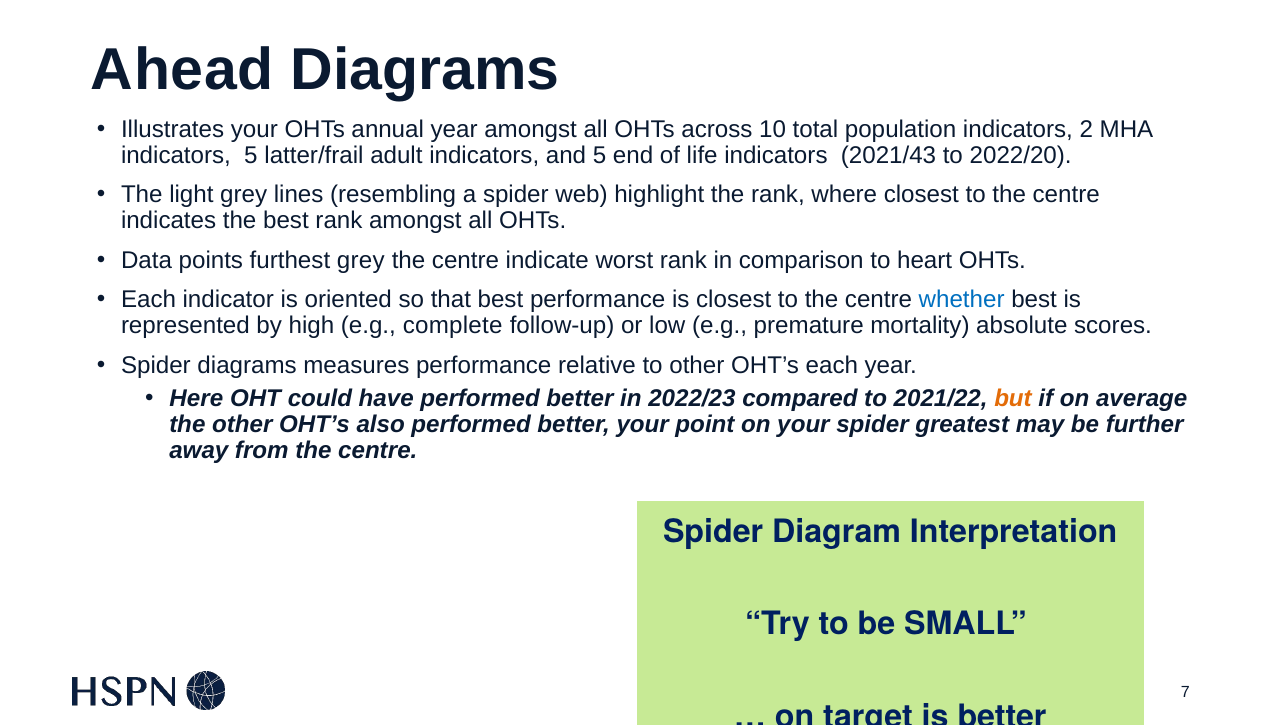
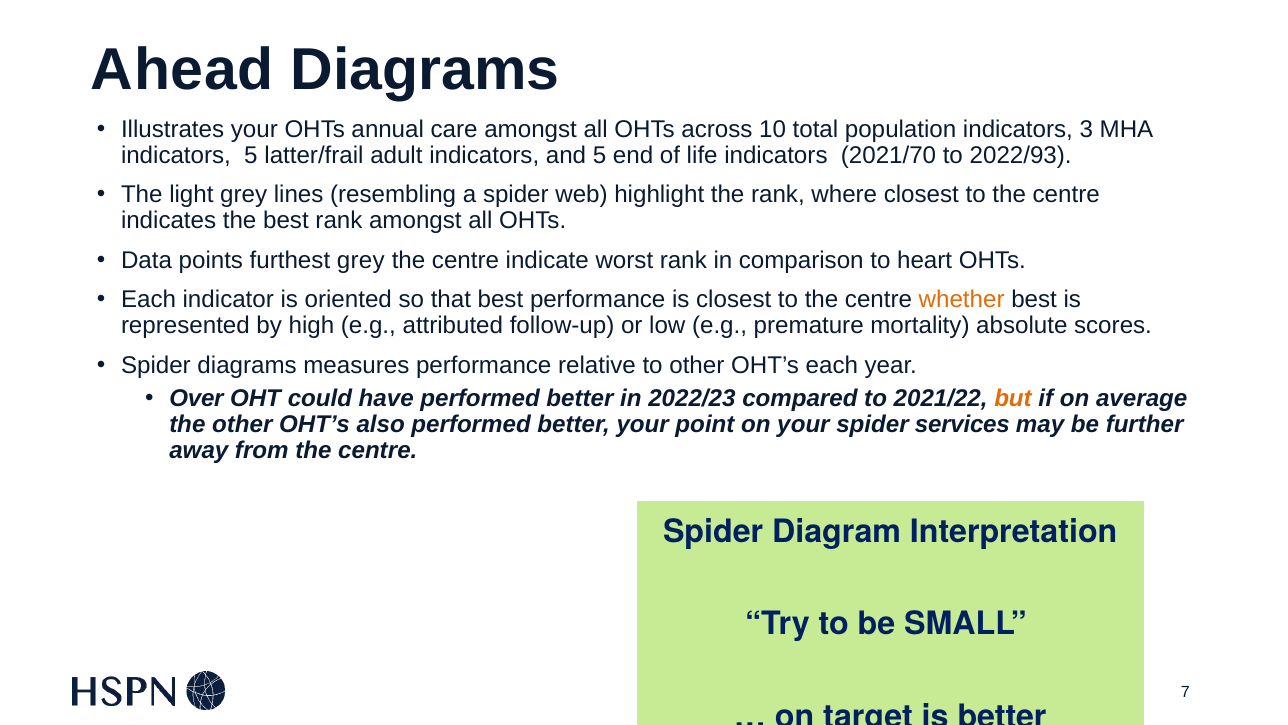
annual year: year -> care (454, 129)
2: 2 -> 3 (1086, 129)
2021/43: 2021/43 -> 2021/70 (889, 155)
2022/20: 2022/20 -> 2022/93 (1021, 155)
whether colour: blue -> orange (962, 300)
complete: complete -> attributed (453, 326)
Here: Here -> Over (196, 398)
greatest: greatest -> services (962, 424)
